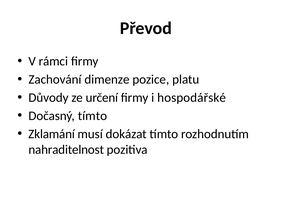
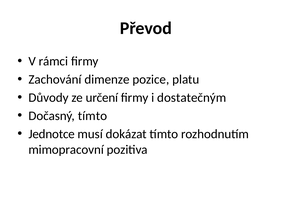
hospodářské: hospodářské -> dostatečným (192, 98)
Zklamání: Zklamání -> Jednotce (52, 134)
nahraditelnost: nahraditelnost -> mimopracovní (66, 150)
